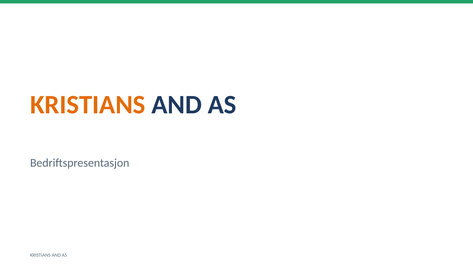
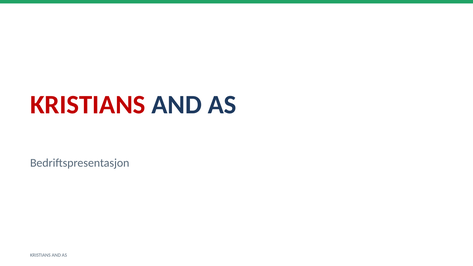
KRISTIANS colour: orange -> red (88, 105)
